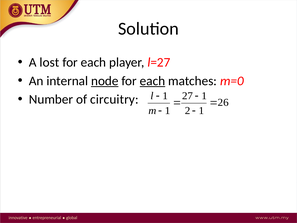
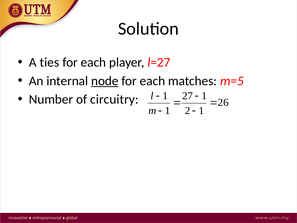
lost: lost -> ties (49, 62)
each underline: present -> none (152, 81)
m=0: m=0 -> m=5 (232, 81)
